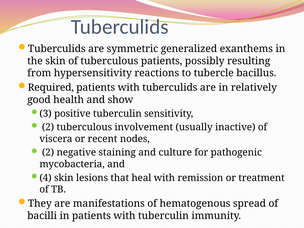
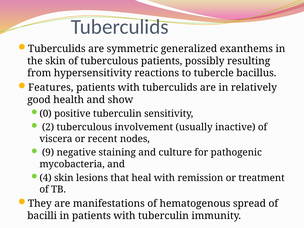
Required: Required -> Features (51, 87)
3: 3 -> 0 (46, 114)
2: 2 -> 9 (48, 153)
